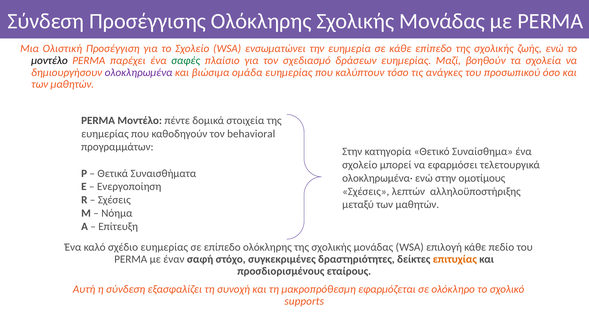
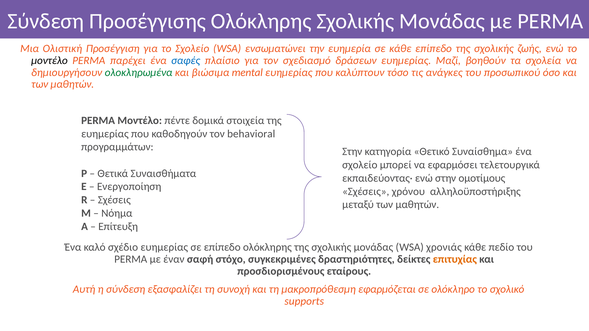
σαφές colour: green -> blue (186, 61)
ολοκληρωμένα colour: purple -> green (139, 72)
ομάδα: ομάδα -> mental (247, 72)
ολοκληρωμένα·: ολοκληρωμένα· -> εκπαιδεύοντας· (377, 178)
λεπτών: λεπτών -> χρόνου (408, 192)
επιλογή: επιλογή -> χρονιάς (444, 247)
